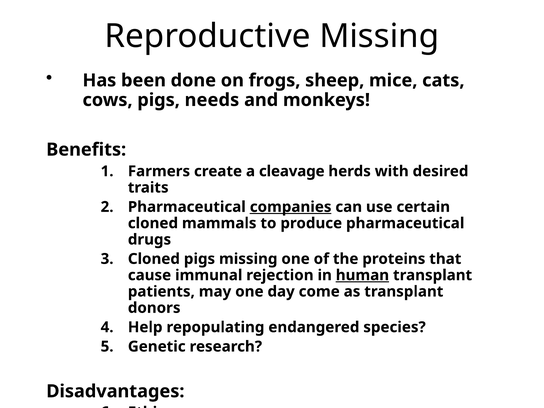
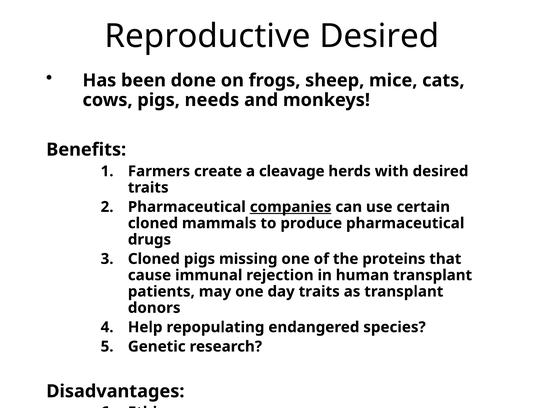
Reproductive Missing: Missing -> Desired (379, 36)
human underline: present -> none (362, 275)
day come: come -> traits (319, 292)
